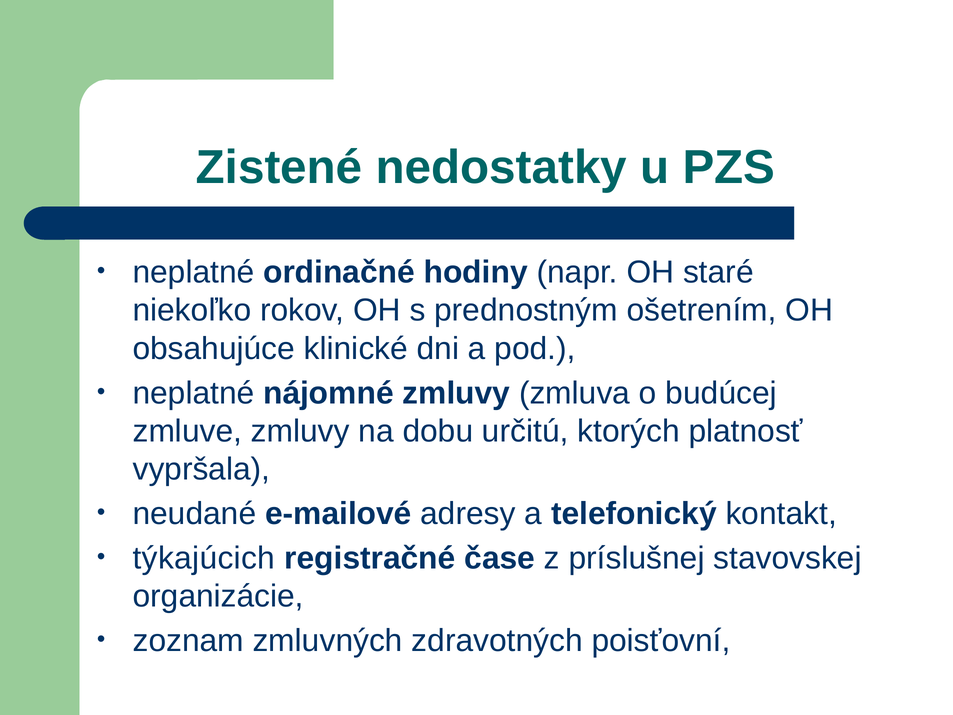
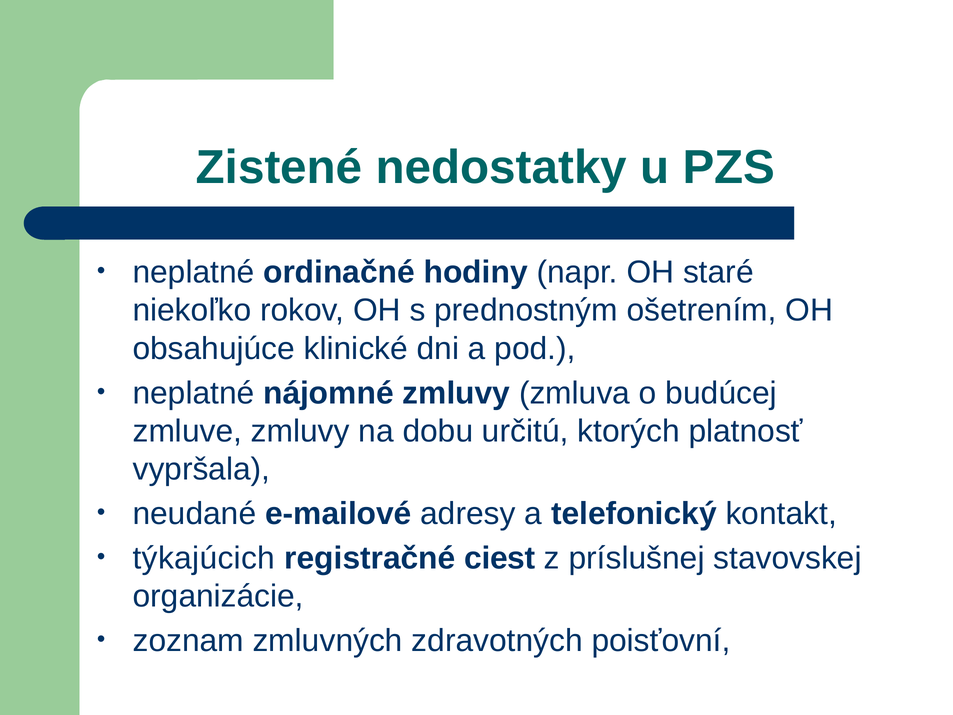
čase: čase -> ciest (500, 558)
